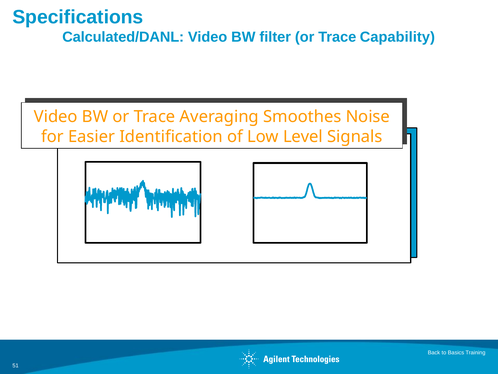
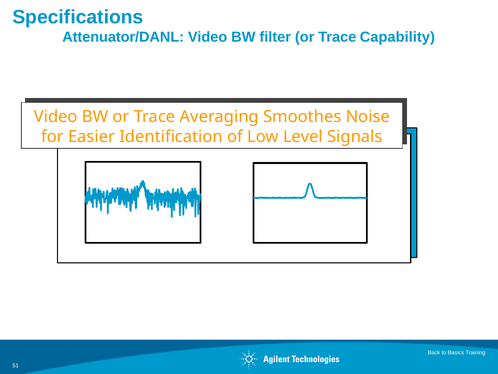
Calculated/DANL: Calculated/DANL -> Attenuator/DANL (123, 37)
